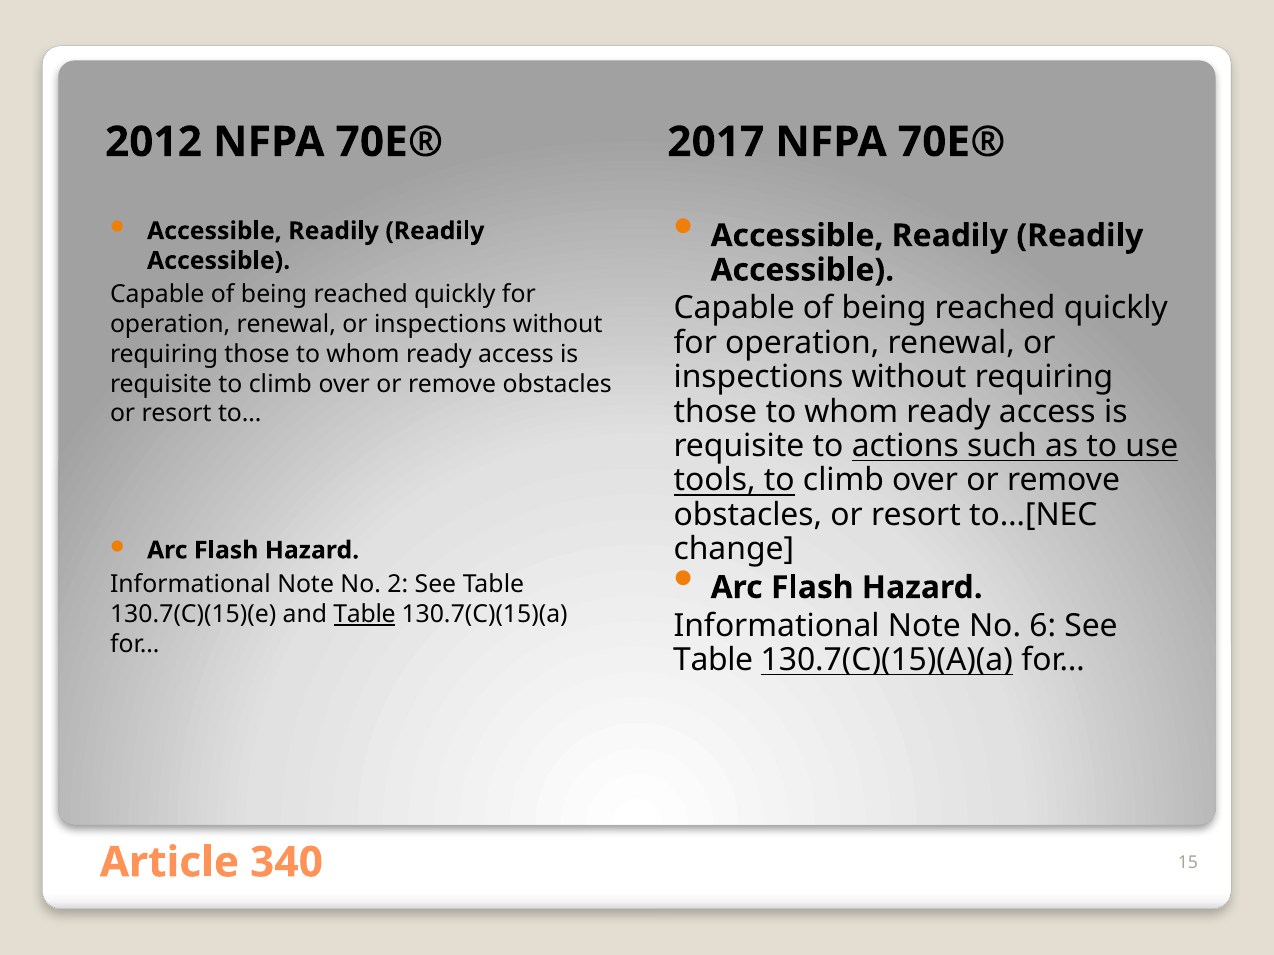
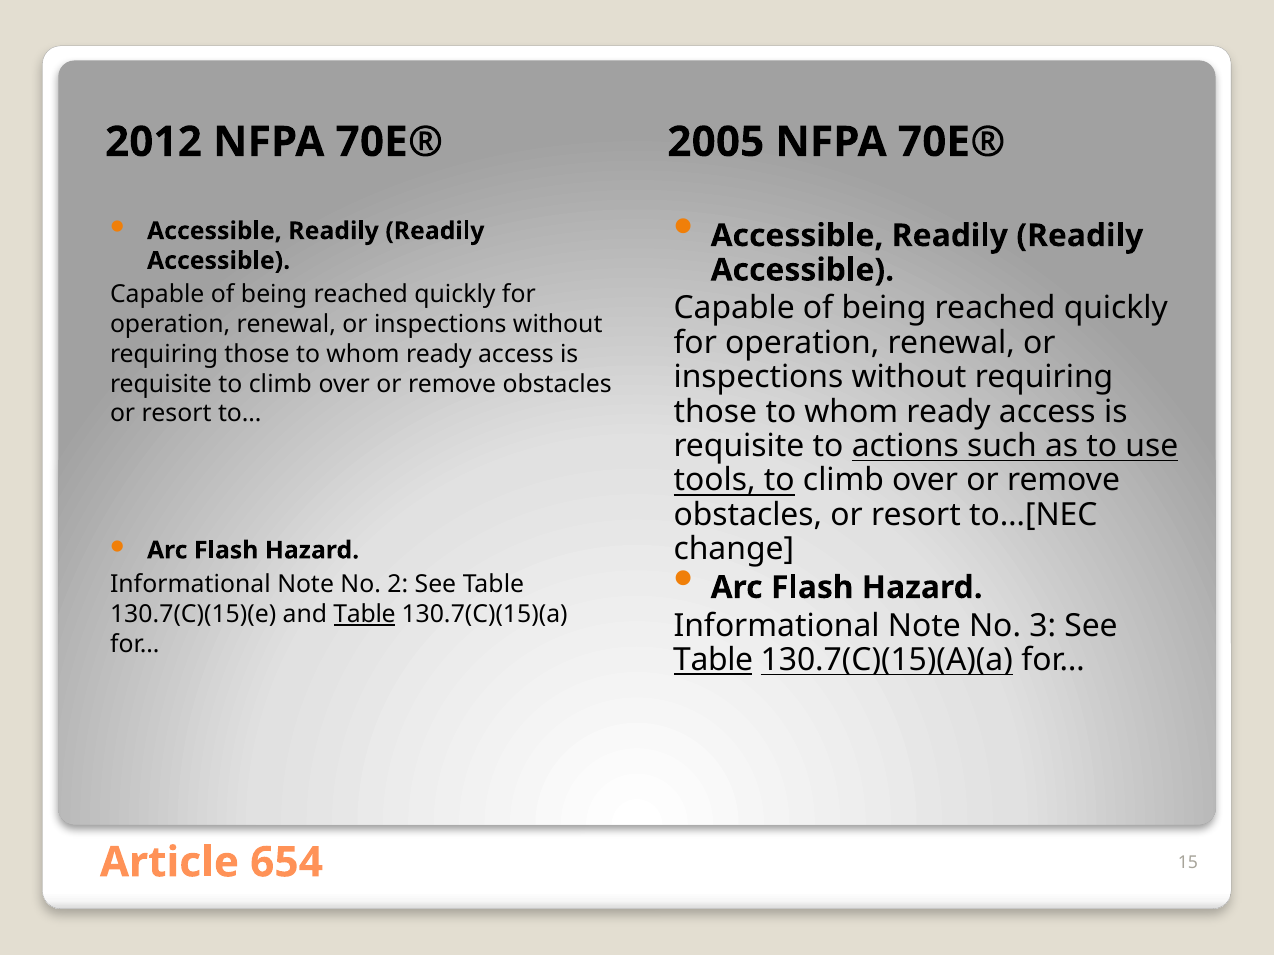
2017: 2017 -> 2005 (716, 142)
6: 6 -> 3 (1043, 626)
Table underline: none -> present (713, 661)
340: 340 -> 654 (287, 863)
